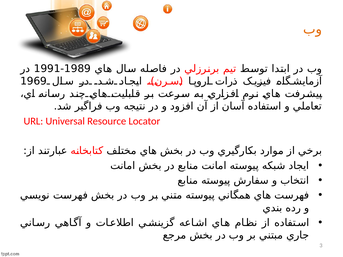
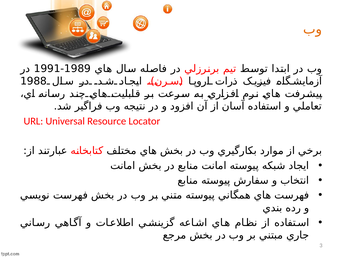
1969: 1969 -> 1988 (34, 81)
